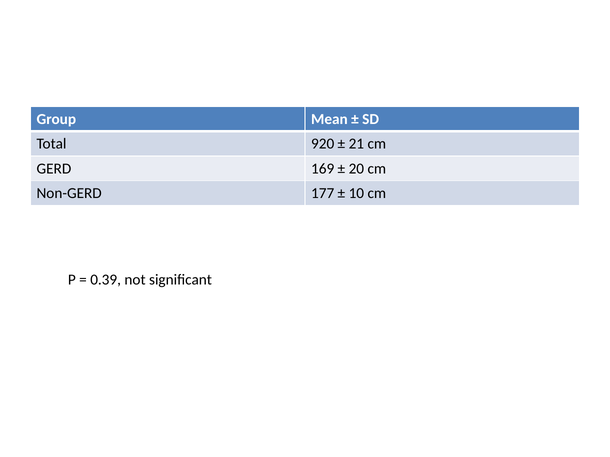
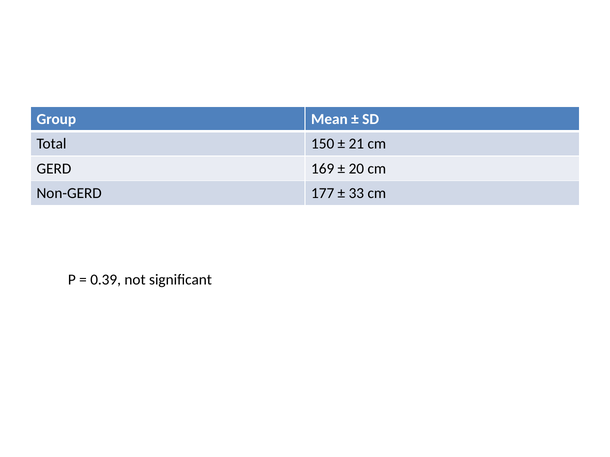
920: 920 -> 150 (323, 144)
10: 10 -> 33 (356, 194)
